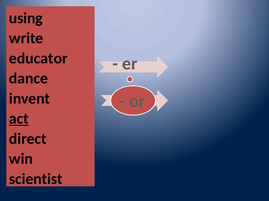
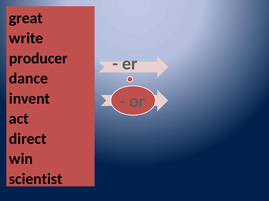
using: using -> great (26, 18)
educator: educator -> producer (38, 59)
act underline: present -> none (19, 119)
